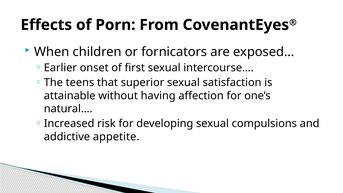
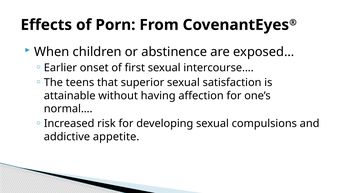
fornicators: fornicators -> abstinence (174, 52)
natural…: natural… -> normal… (68, 109)
